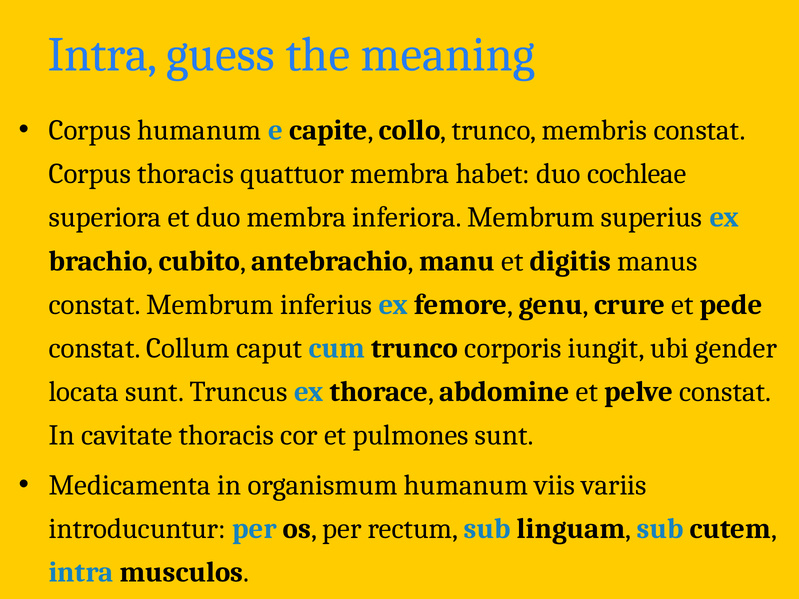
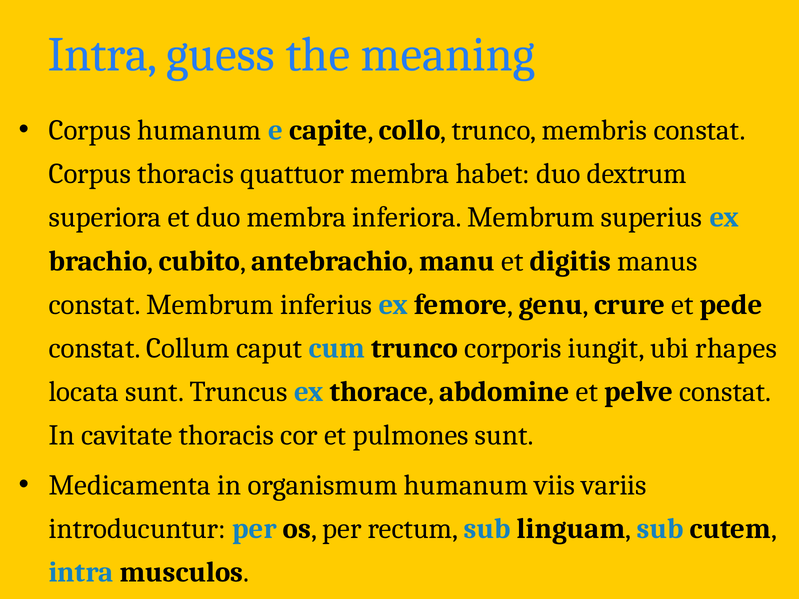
cochleae: cochleae -> dextrum (637, 174)
gender: gender -> rhapes (736, 348)
